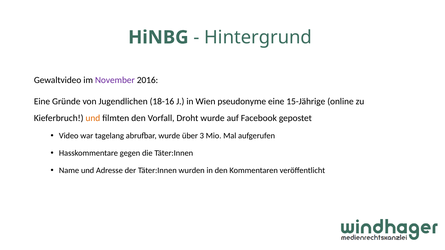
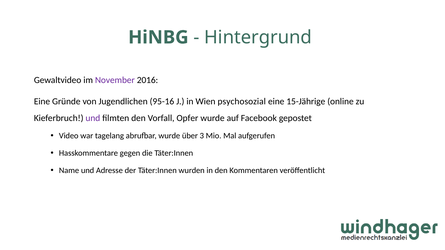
18-16: 18-16 -> 95-16 (162, 101)
pseudonyme: pseudonyme -> psychosozial (242, 101)
und colour: orange -> purple (93, 118)
Droht: Droht -> Opfer (187, 118)
